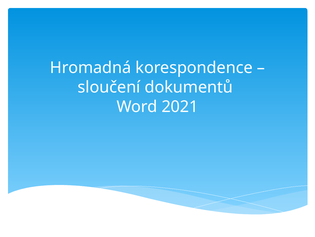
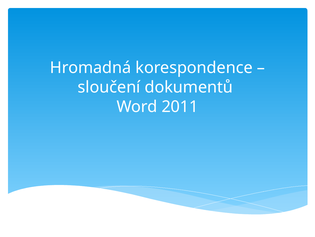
2021: 2021 -> 2011 (180, 106)
